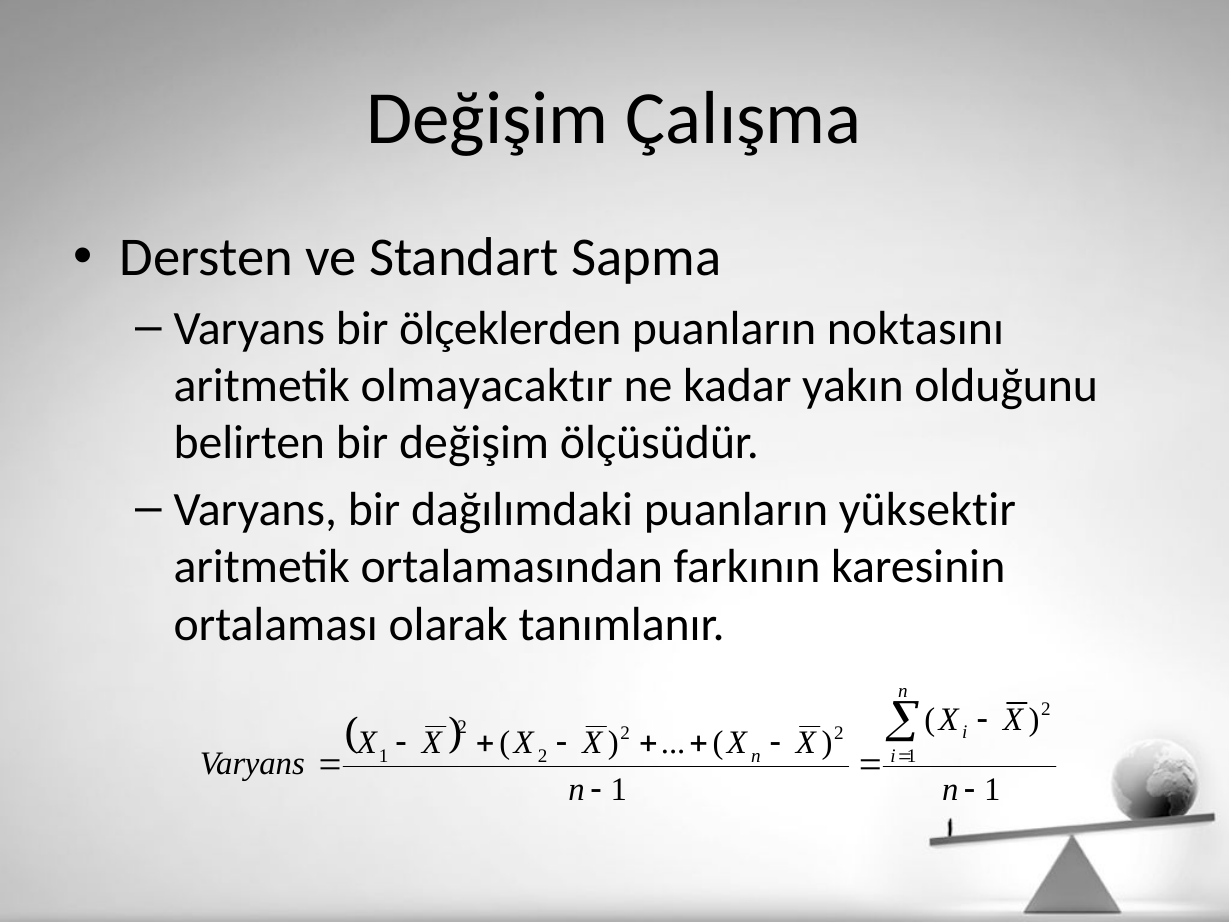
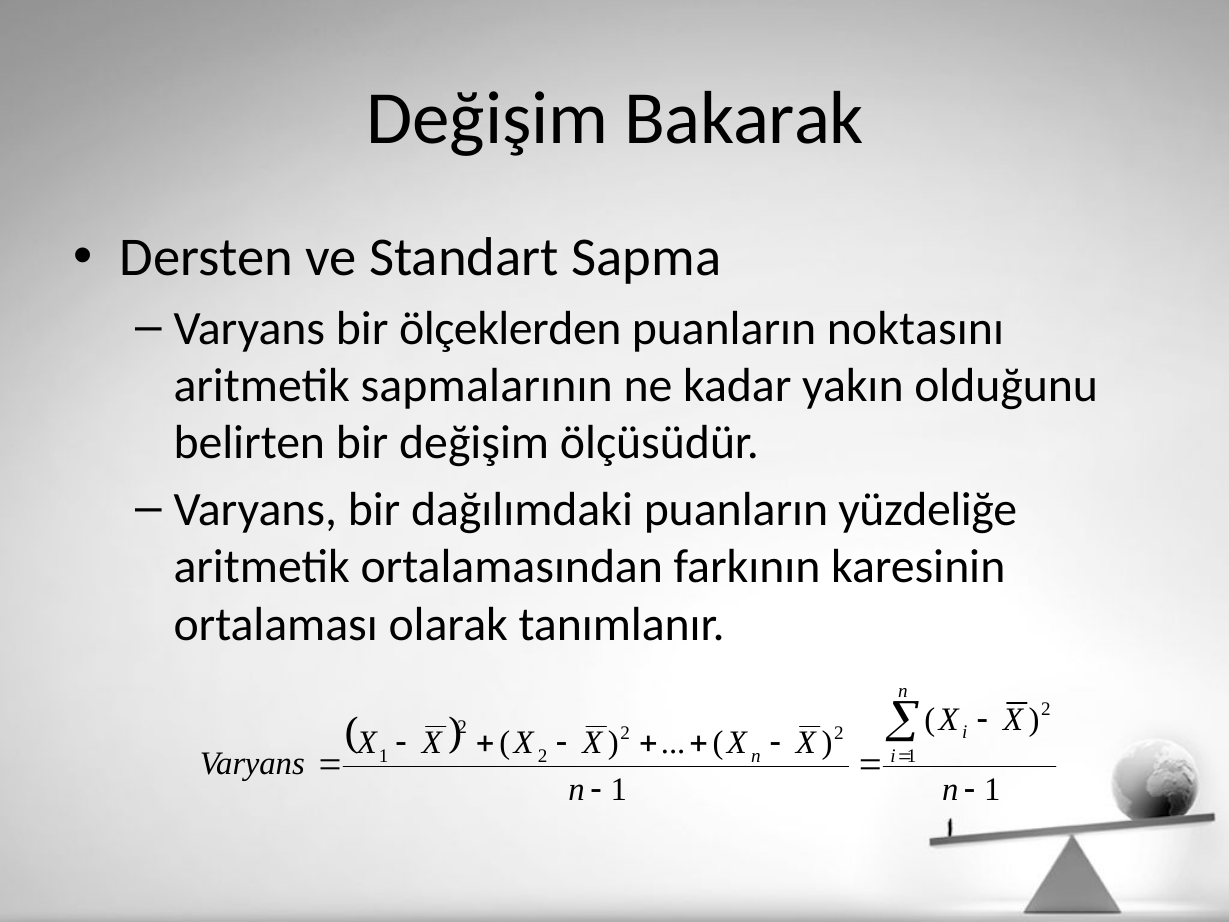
Çalışma: Çalışma -> Bakarak (744, 119)
olmayacaktır: olmayacaktır -> sapmalarının (487, 386)
yüksektir: yüksektir -> yüzdeliğe (928, 510)
